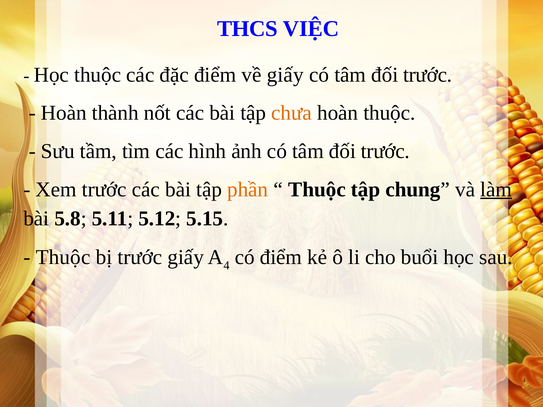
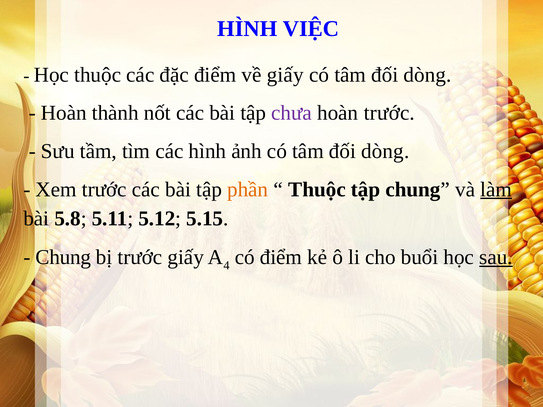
THCS: THCS -> HÌNH (247, 29)
trước: trước -> dòng (428, 75)
chưa colour: orange -> purple (292, 113)
hoàn thuộc: thuộc -> trước (389, 113)
trước: trước -> dòng (385, 151)
Thuộc: Thuộc -> Chung (63, 257)
sau underline: none -> present (496, 257)
